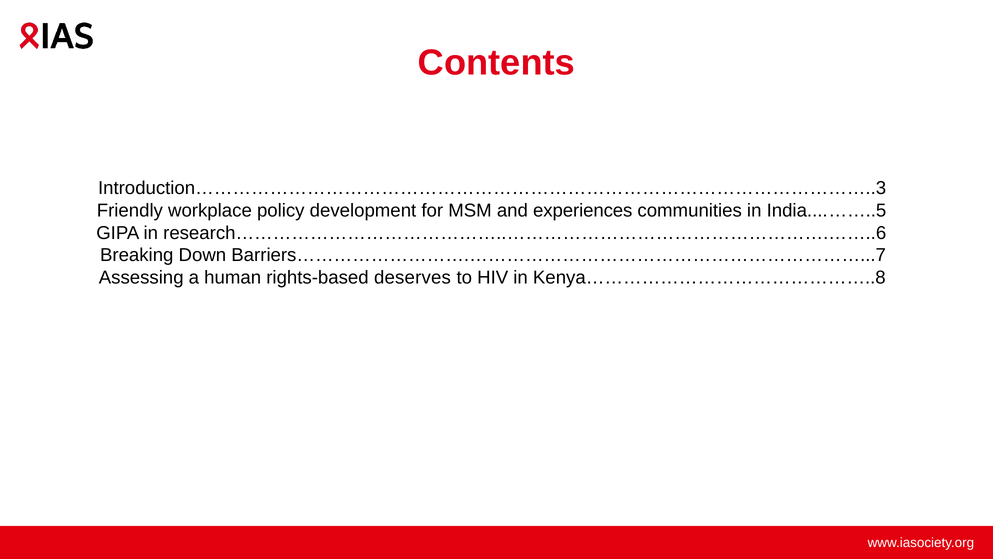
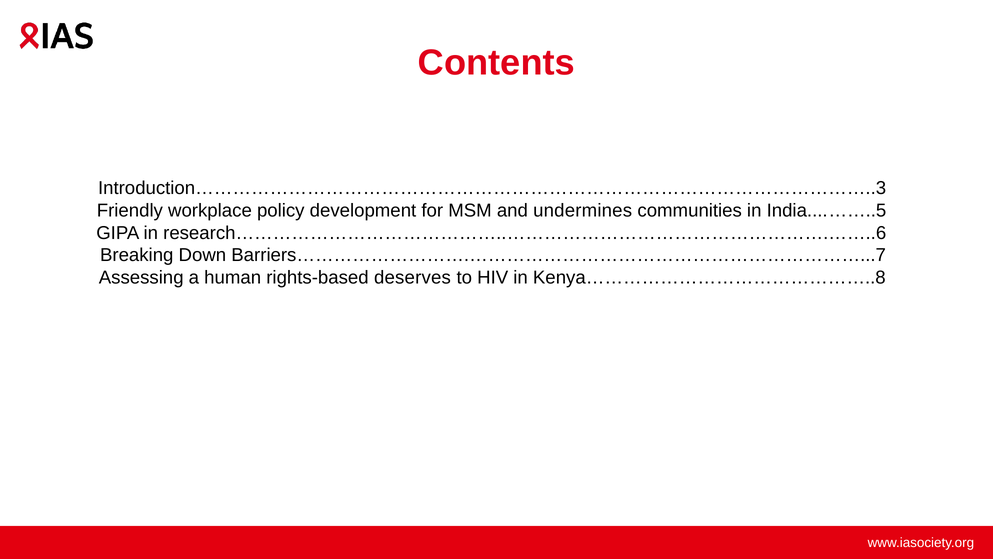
experiences: experiences -> undermines (583, 210)
